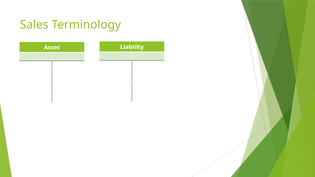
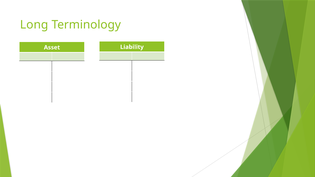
Sales: Sales -> Long (34, 25)
